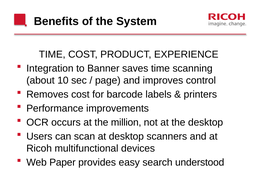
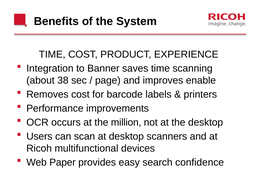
10: 10 -> 38 (63, 80)
control: control -> enable (201, 80)
understood: understood -> confidence (200, 162)
